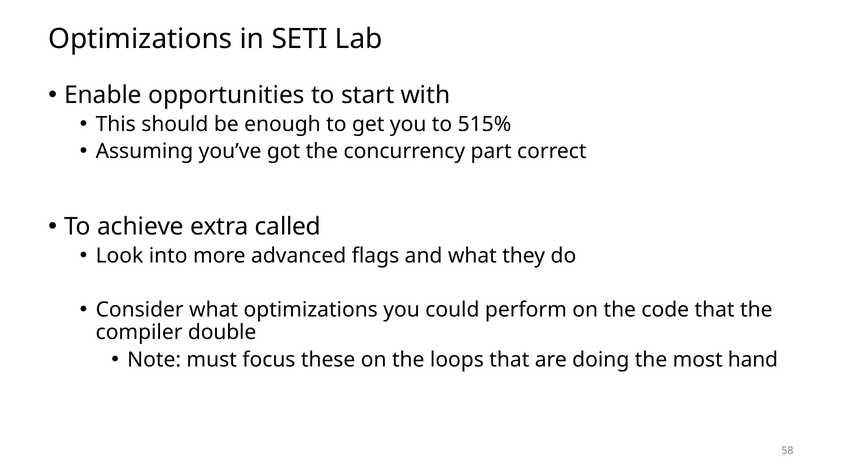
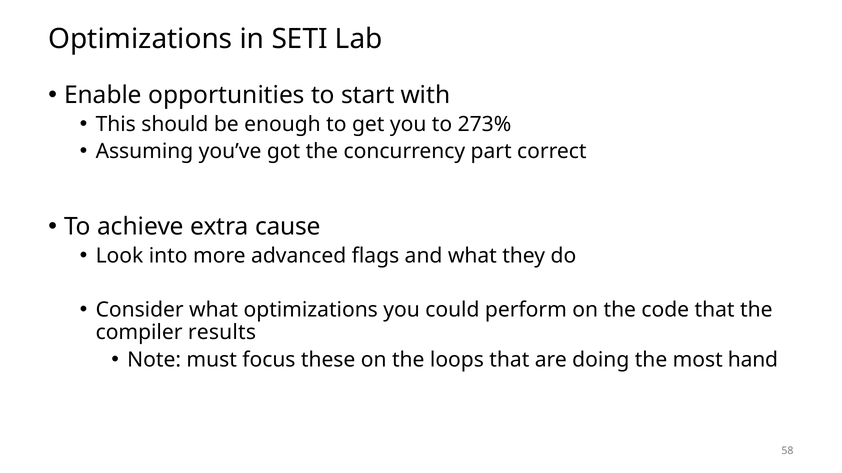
515%: 515% -> 273% (484, 124)
called: called -> cause (288, 227)
double: double -> results (222, 333)
